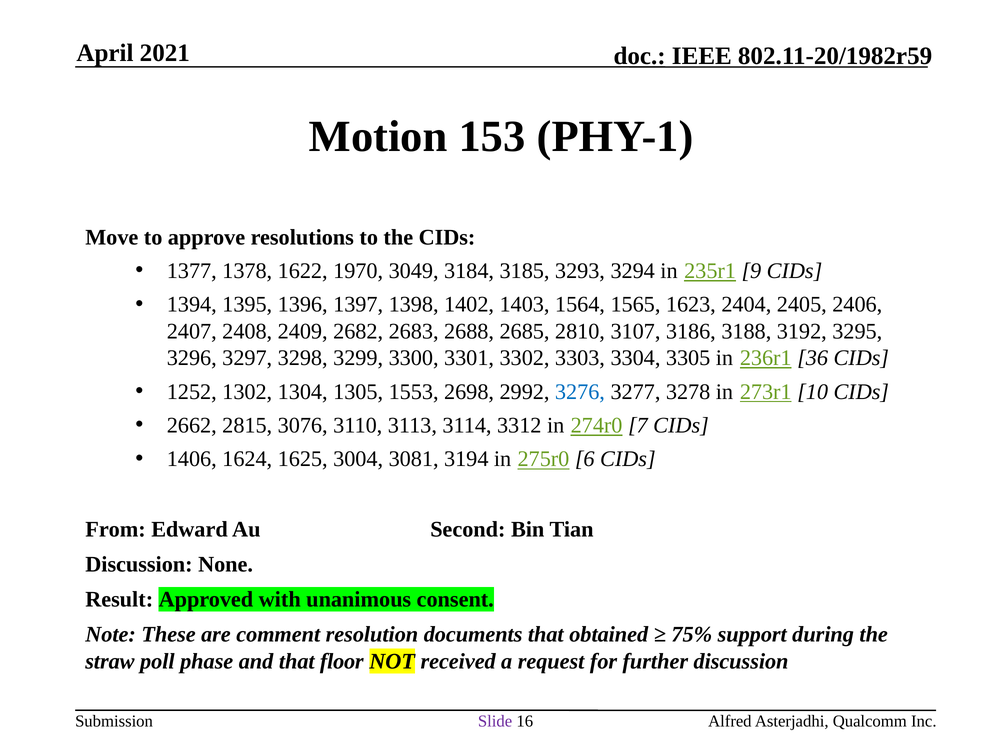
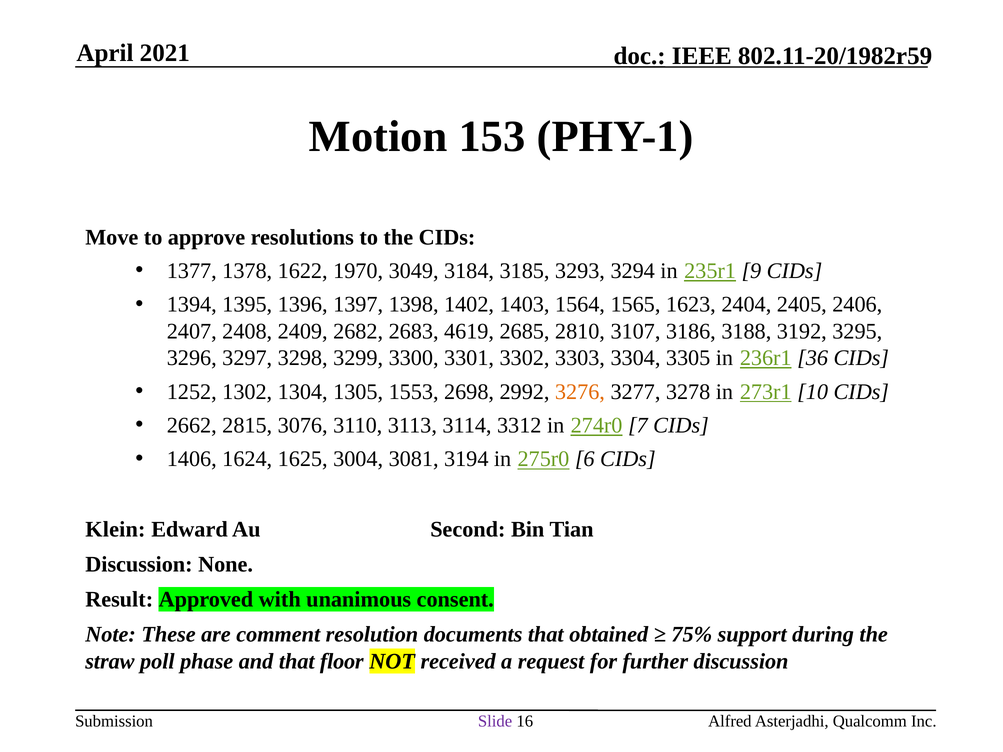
2688: 2688 -> 4619 (469, 331)
3276 colour: blue -> orange (580, 392)
From: From -> Klein (115, 529)
